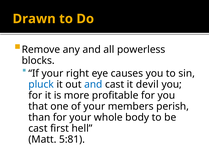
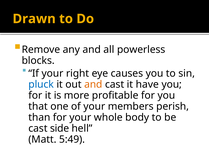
and colour: blue -> orange (93, 84)
devil: devil -> have (147, 84)
first: first -> side (60, 128)
5:81: 5:81 -> 5:49 (72, 139)
